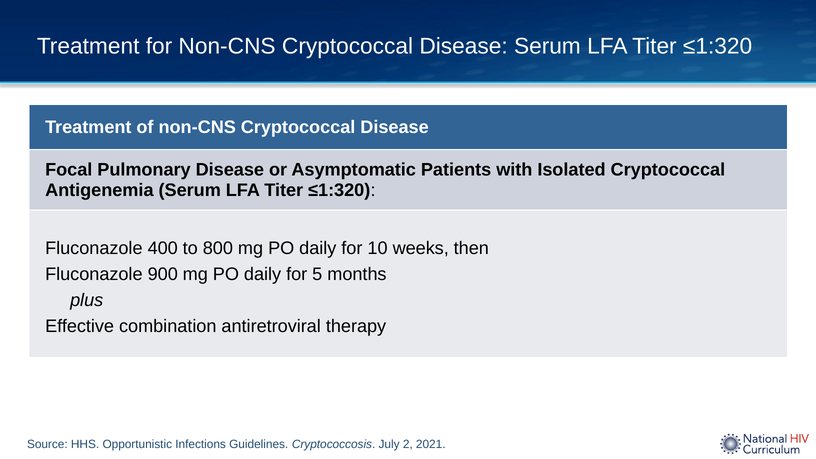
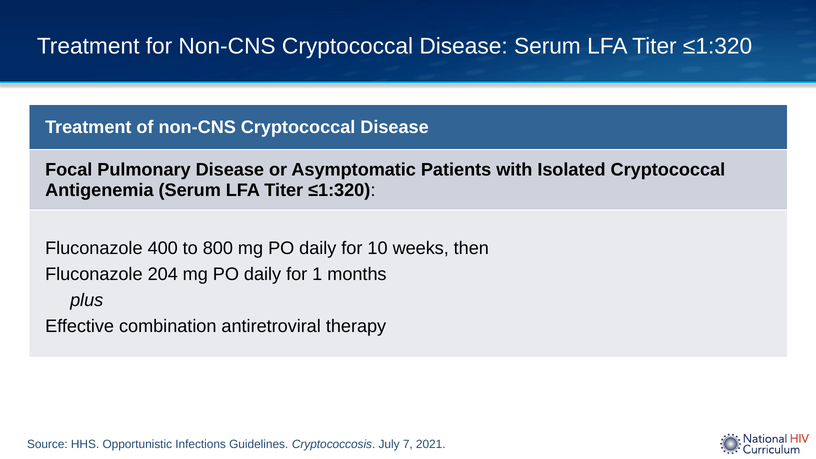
900: 900 -> 204 (163, 274)
5: 5 -> 1 (317, 274)
2: 2 -> 7 (408, 444)
